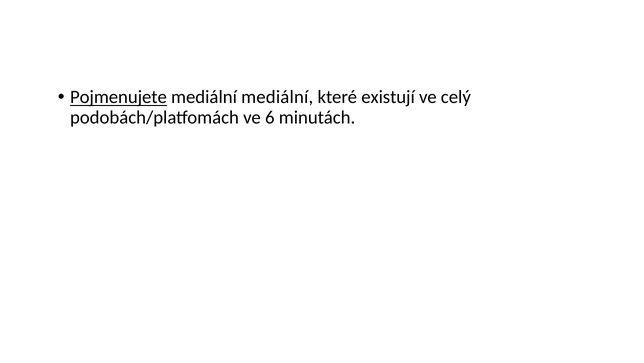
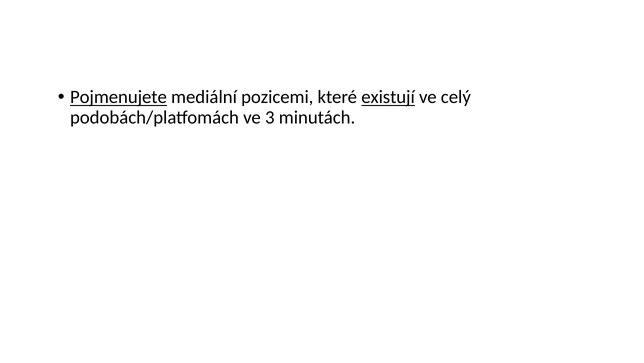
mediální mediální: mediální -> pozicemi (277, 97)
existují underline: none -> present (388, 97)
6: 6 -> 3 (270, 117)
